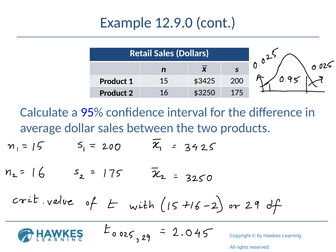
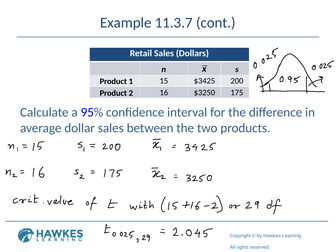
12.9.0: 12.9.0 -> 11.3.7 (174, 23)
